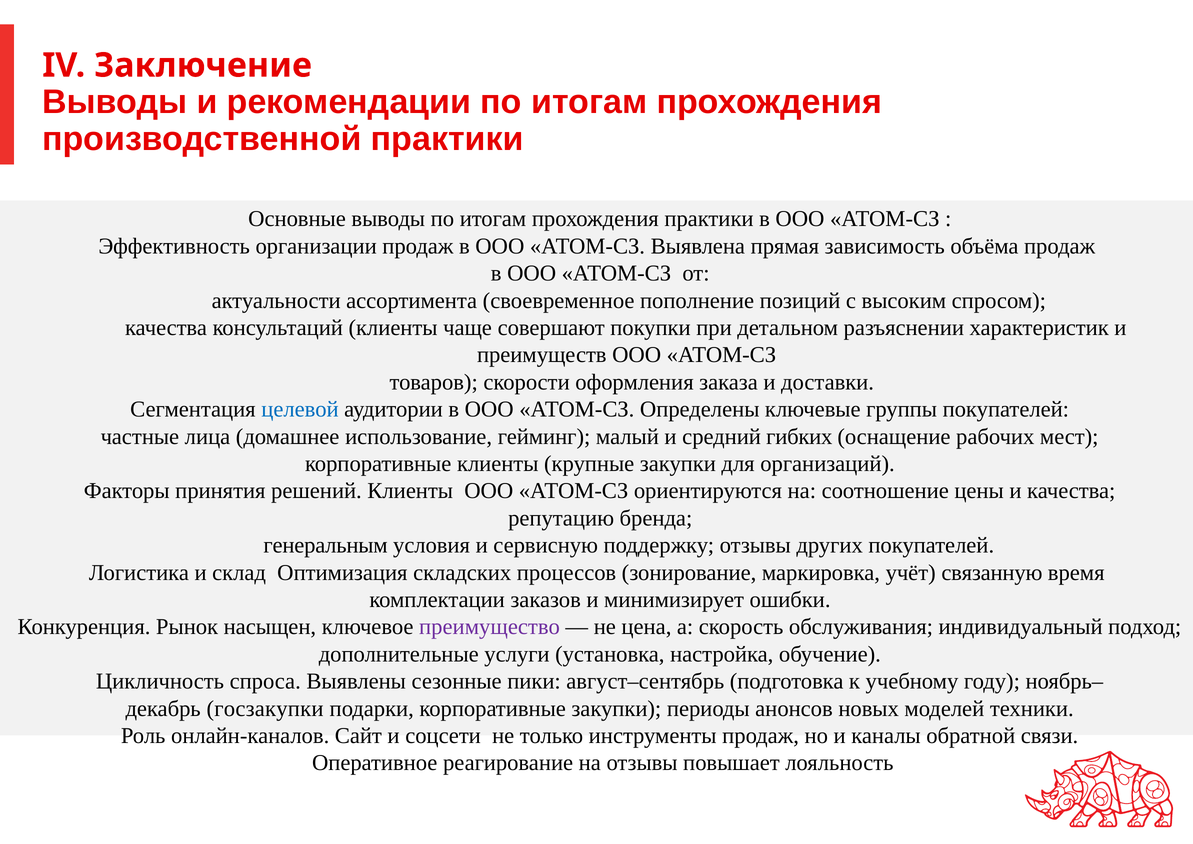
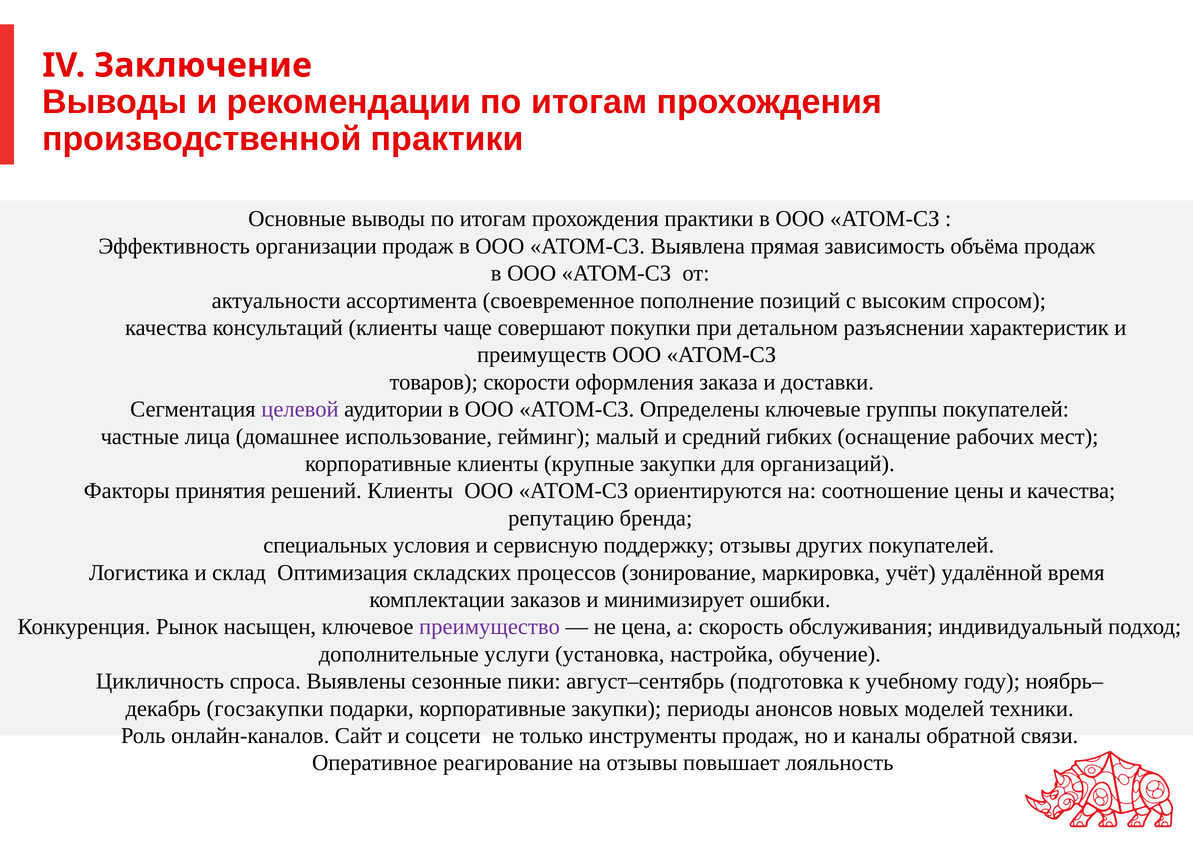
целевой colour: blue -> purple (300, 409)
генеральным: генеральным -> специальных (326, 545)
связанную: связанную -> удалённой (992, 572)
